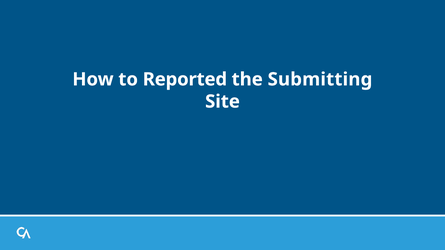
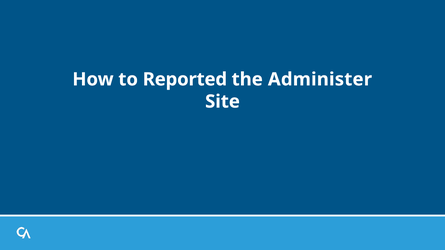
Submitting: Submitting -> Administer (320, 79)
